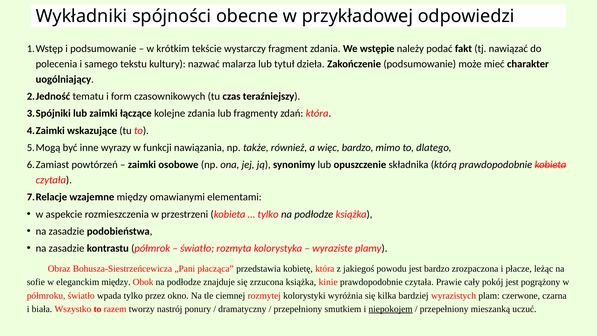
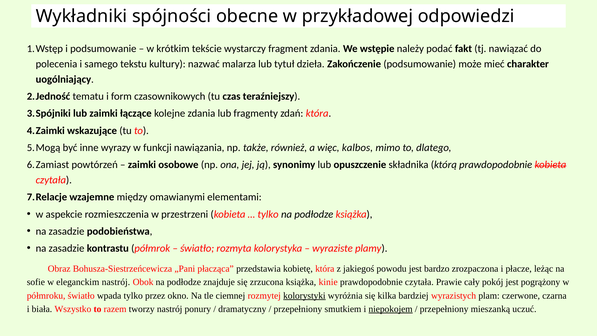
więc bardzo: bardzo -> kalbos (357, 148)
eleganckim między: między -> nastrój (116, 282)
kolorystyki underline: none -> present (304, 295)
